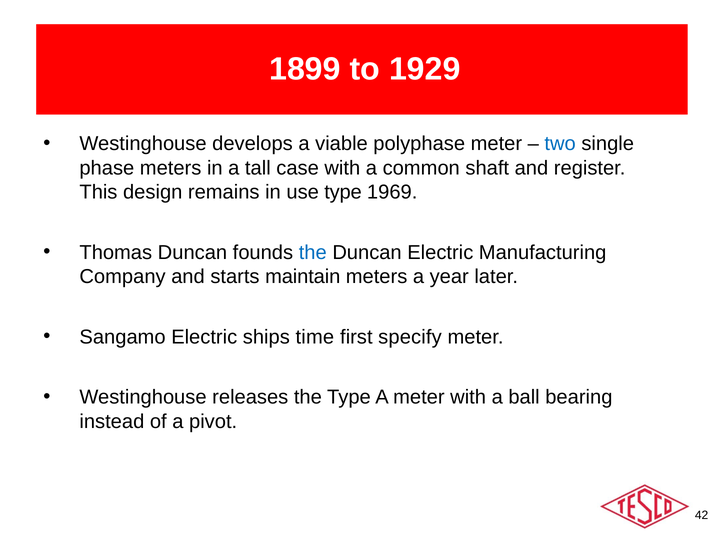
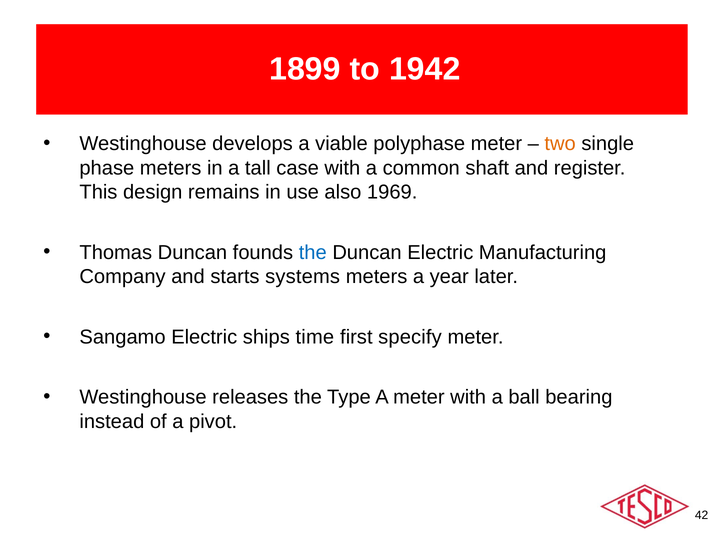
1929: 1929 -> 1942 (425, 69)
two colour: blue -> orange (560, 144)
use type: type -> also (343, 192)
maintain: maintain -> systems (303, 277)
